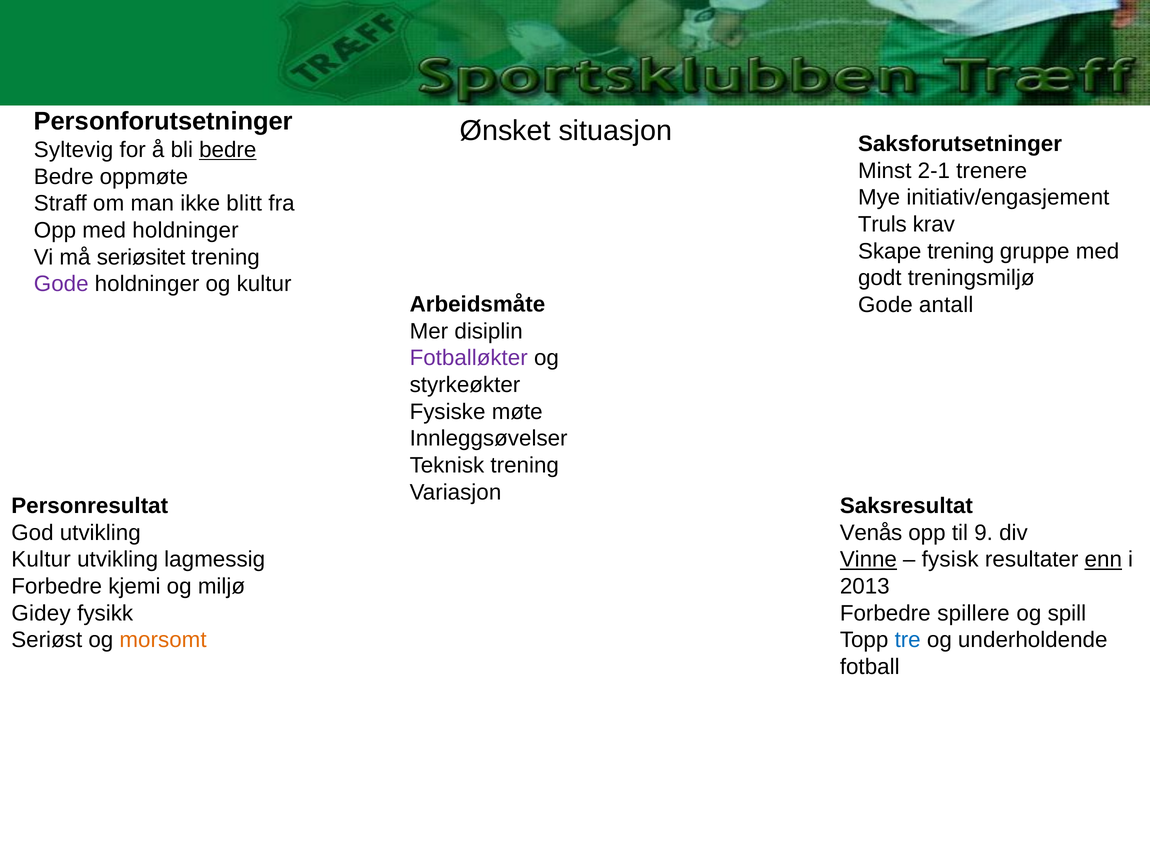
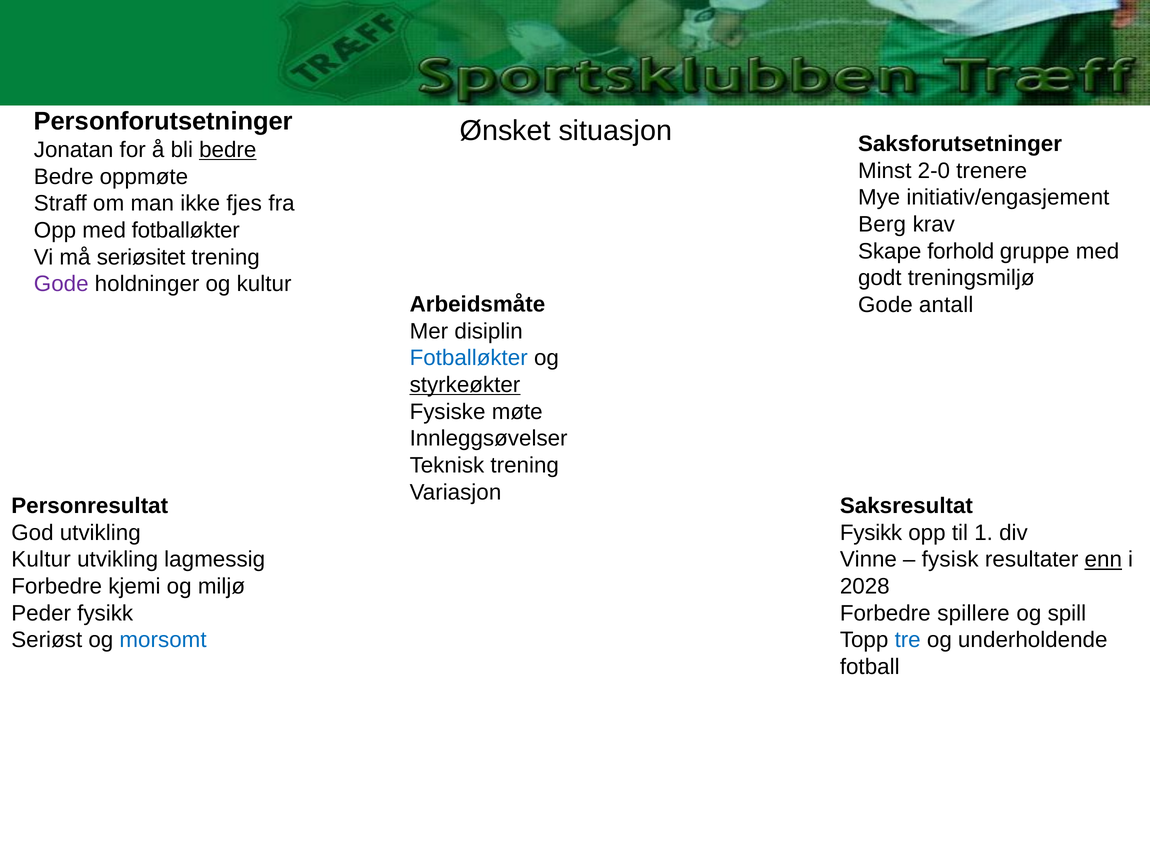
Syltevig: Syltevig -> Jonatan (74, 150)
2-1: 2-1 -> 2-0 (934, 171)
blitt: blitt -> fjes (244, 204)
Truls: Truls -> Berg (882, 225)
med holdninger: holdninger -> fotballøkter (186, 230)
Skape trening: trening -> forhold (961, 251)
Fotballøkter colour: purple -> blue (469, 358)
styrkeøkter underline: none -> present (465, 385)
Venås: Venås -> Fysikk (871, 533)
9: 9 -> 1 (984, 533)
Vinne underline: present -> none (868, 560)
2013: 2013 -> 2028 (865, 587)
Gidey: Gidey -> Peder (41, 614)
morsomt colour: orange -> blue (163, 640)
